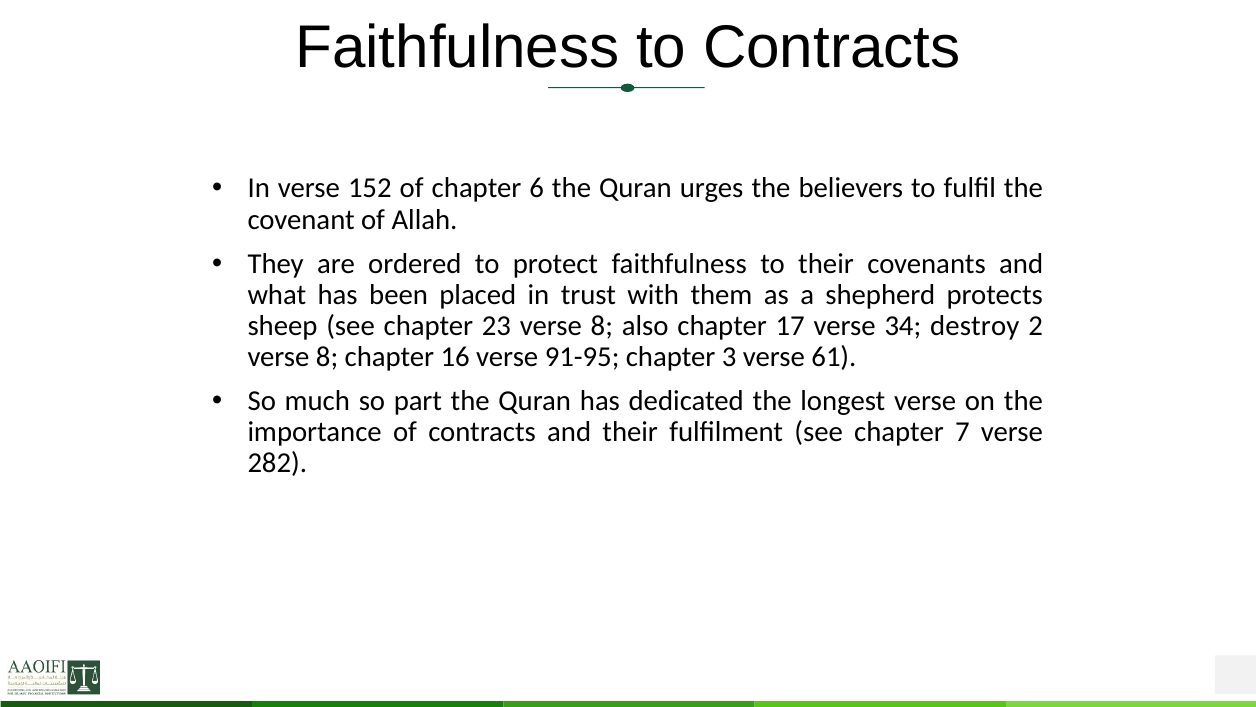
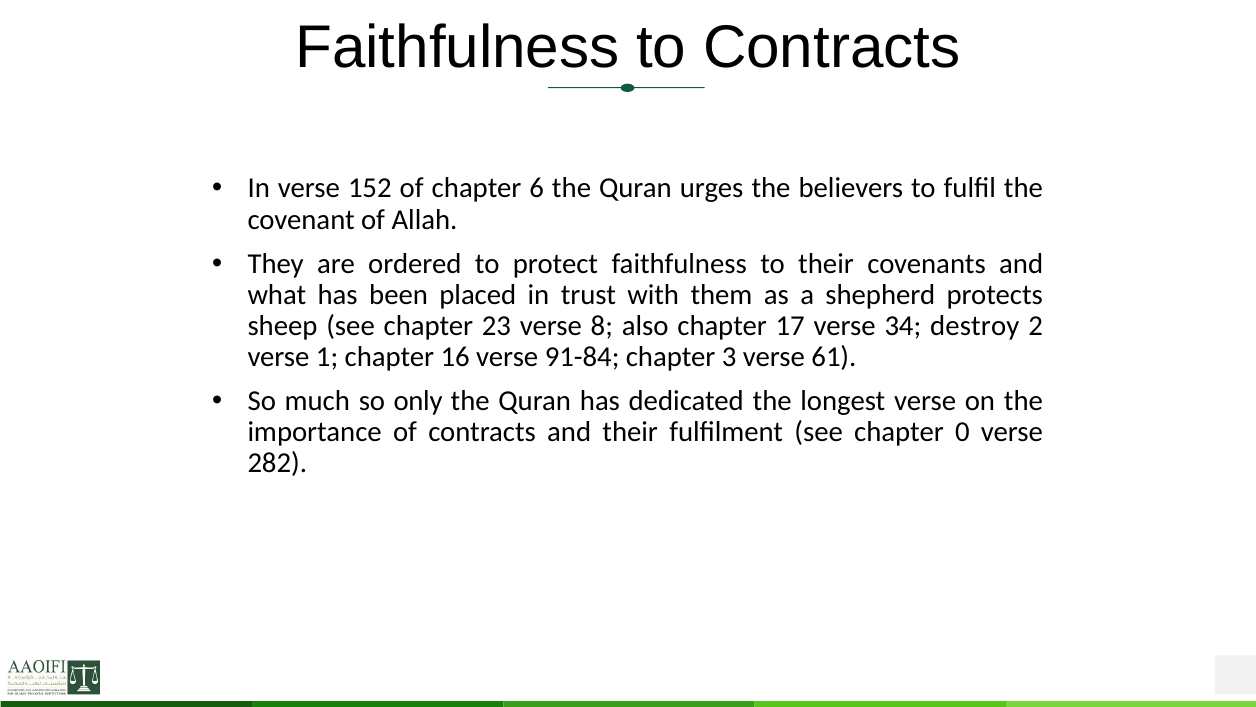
8: 8 -> 1 (327, 357)
91-95: 91-95 -> 91-84 (582, 357)
part: part -> only (418, 401)
7: 7 -> 0 (962, 432)
